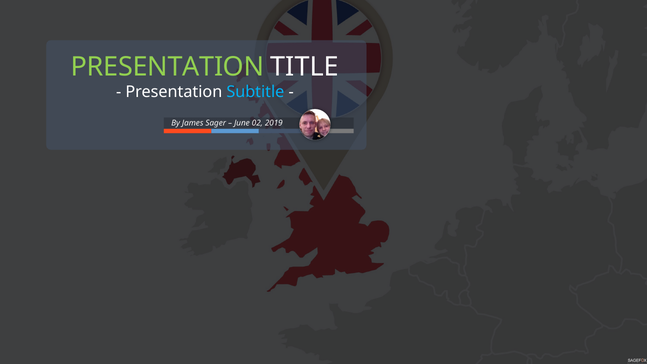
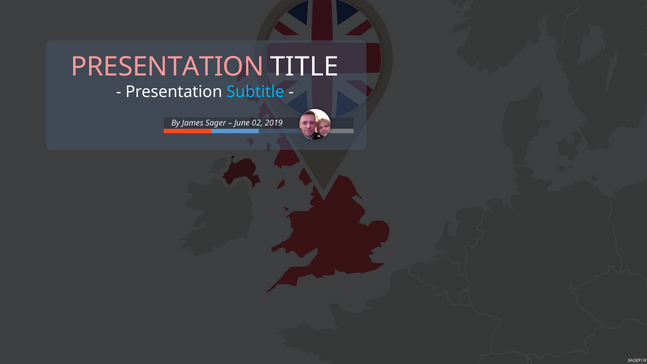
PRESENTATION colour: light green -> pink (168, 67)
